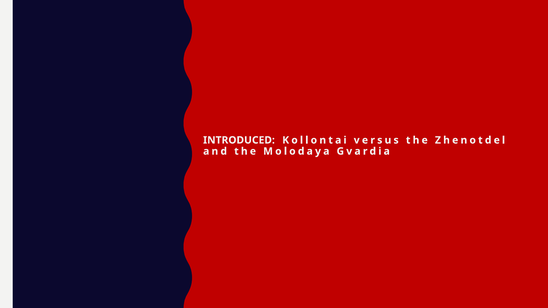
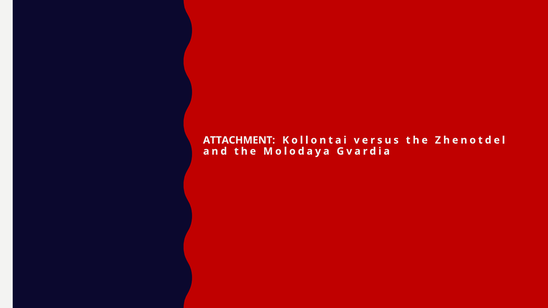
INTRODUCED: INTRODUCED -> ATTACHMENT (239, 140)
